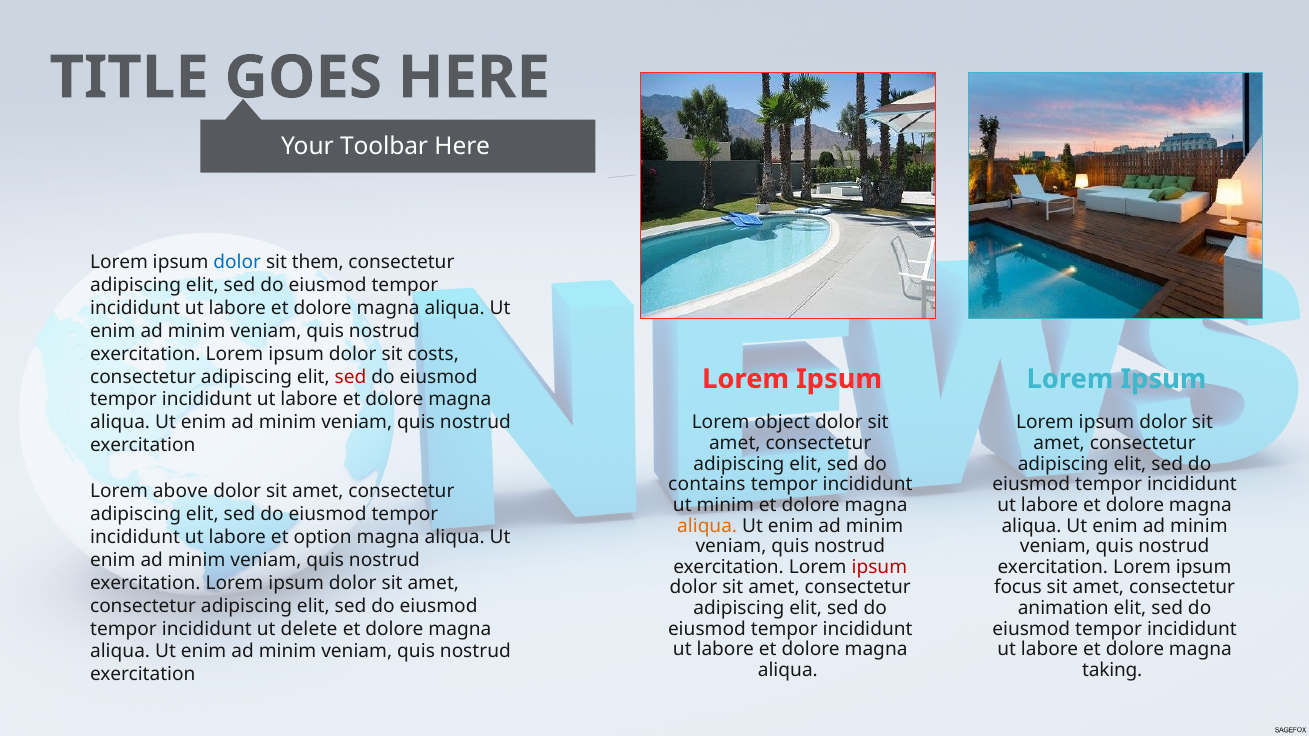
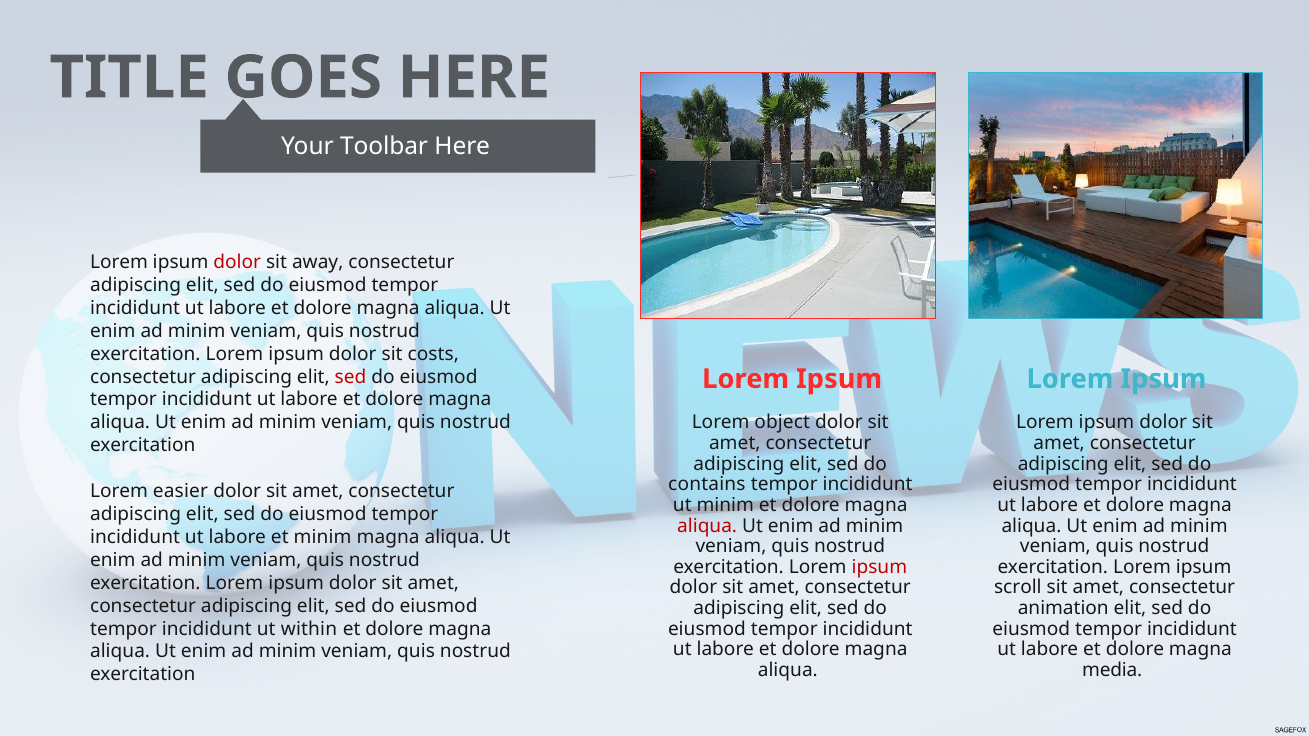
dolor colour: blue -> red (237, 262)
them: them -> away (318, 262)
above: above -> easier (180, 491)
aliqua colour: orange -> red (707, 526)
et option: option -> minim (323, 537)
focus: focus -> scroll (1018, 588)
delete: delete -> within (309, 629)
taking: taking -> media (1112, 670)
